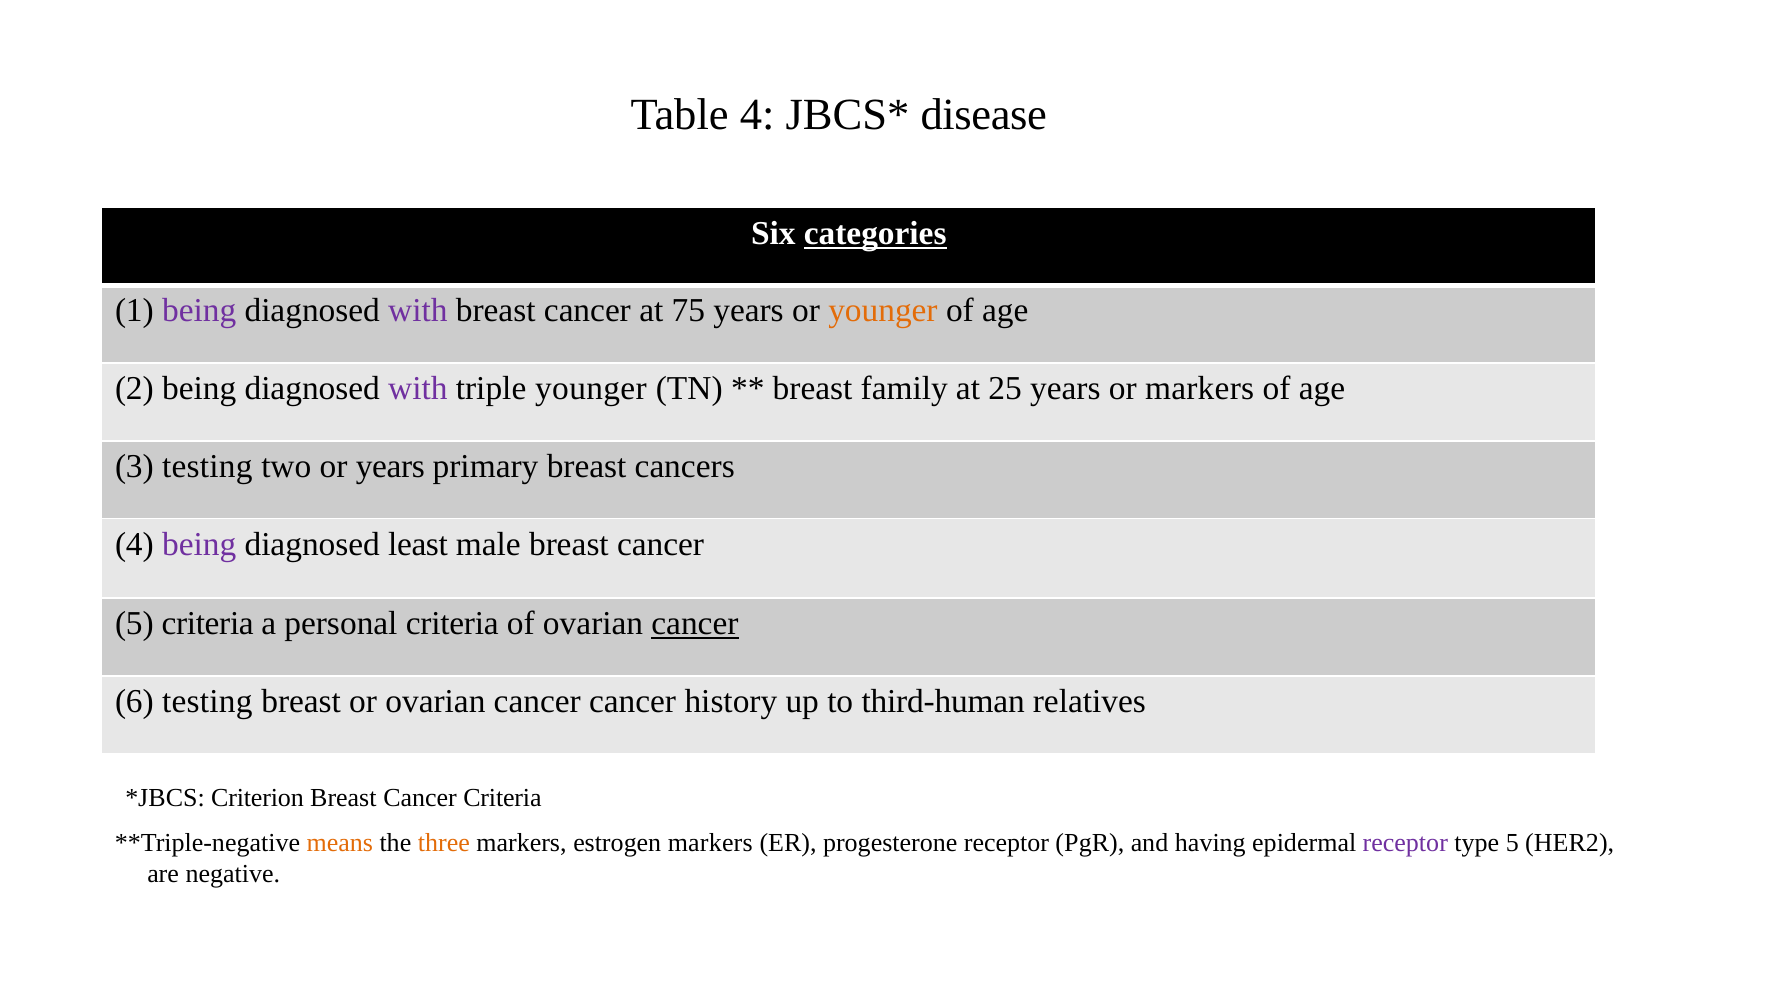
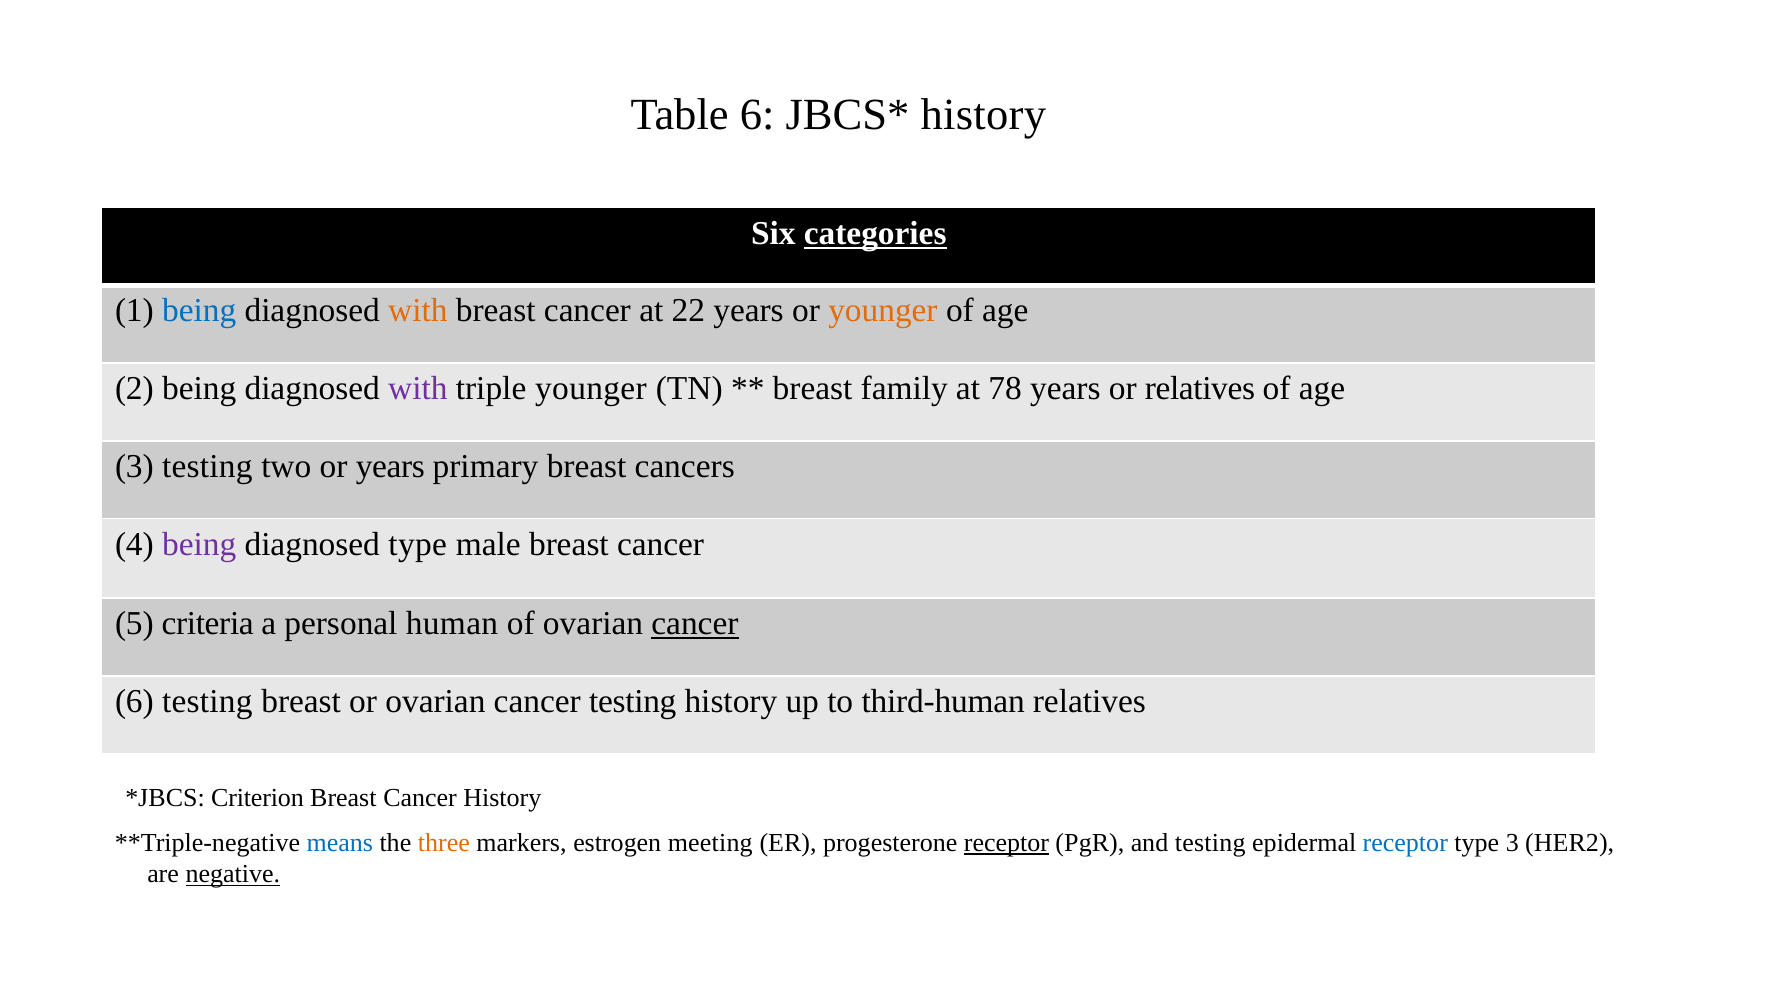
Table 4: 4 -> 6 (757, 115)
disease: disease -> history (983, 115)
being colour: purple -> blue (199, 311)
with colour: purple -> orange (418, 311)
75: 75 -> 22 (688, 311)
25: 25 -> 78 (1005, 389)
or markers: markers -> relatives (1200, 389)
diagnosed least: least -> type (418, 544)
personal criteria: criteria -> human (452, 624)
cancer cancer: cancer -> testing (633, 701)
Cancer Criteria: Criteria -> History (502, 798)
means colour: orange -> blue (340, 843)
estrogen markers: markers -> meeting (710, 843)
receptor underline: none -> present (1006, 843)
and having: having -> testing (1210, 843)
receptor colour: purple -> blue (1405, 843)
type 5: 5 -> 3 (1512, 843)
negative underline: none -> present (233, 875)
